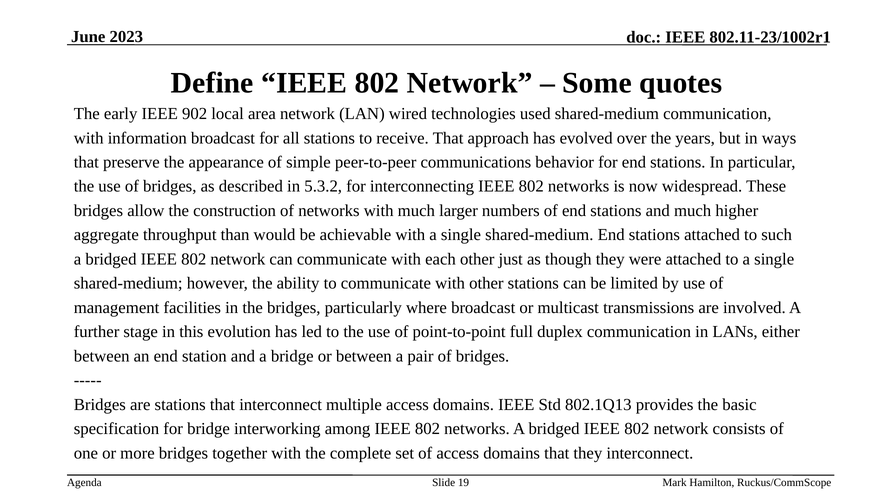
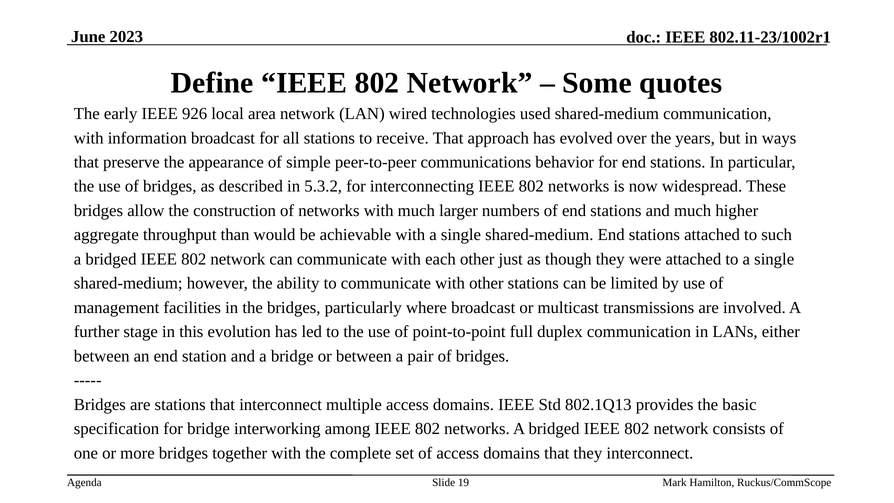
902: 902 -> 926 (195, 114)
